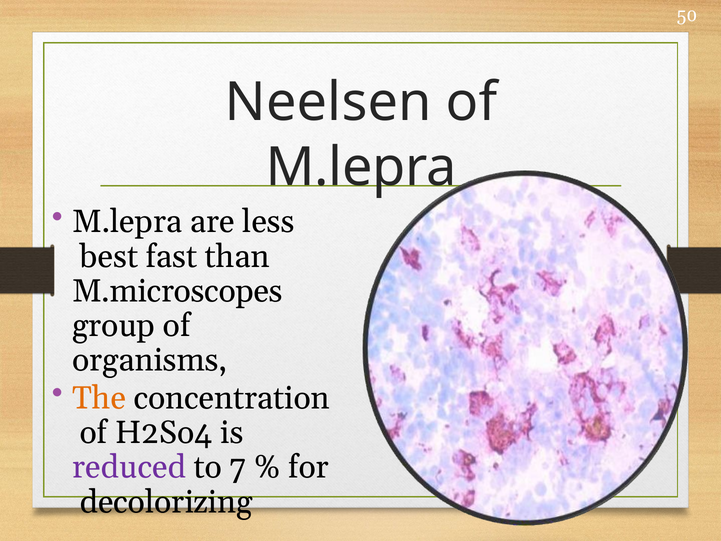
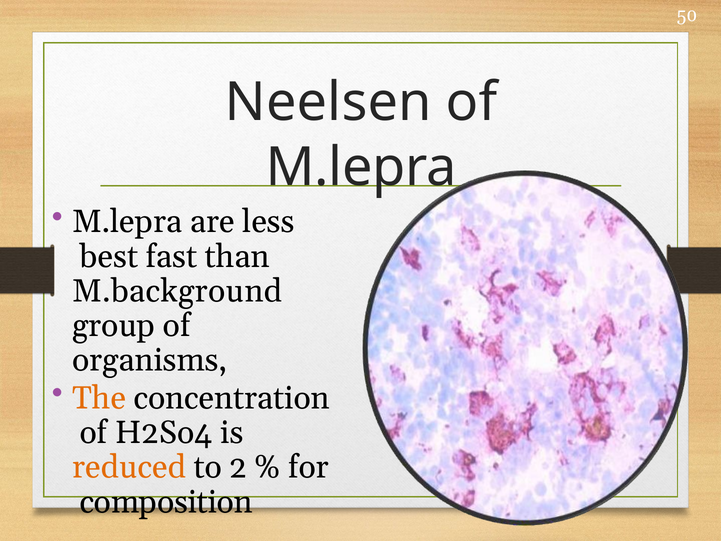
M.microscopes: M.microscopes -> M.background (177, 291)
reduced colour: purple -> orange (129, 467)
7: 7 -> 2 (238, 467)
decolorizing: decolorizing -> composition (166, 502)
